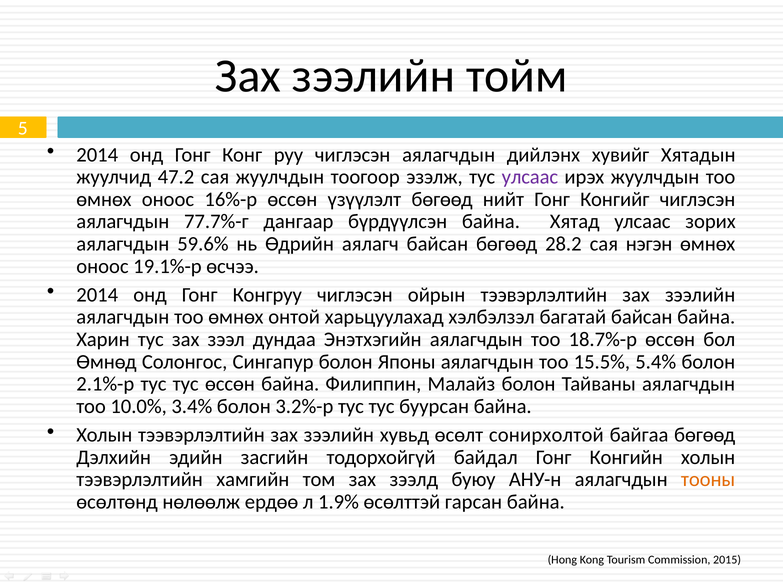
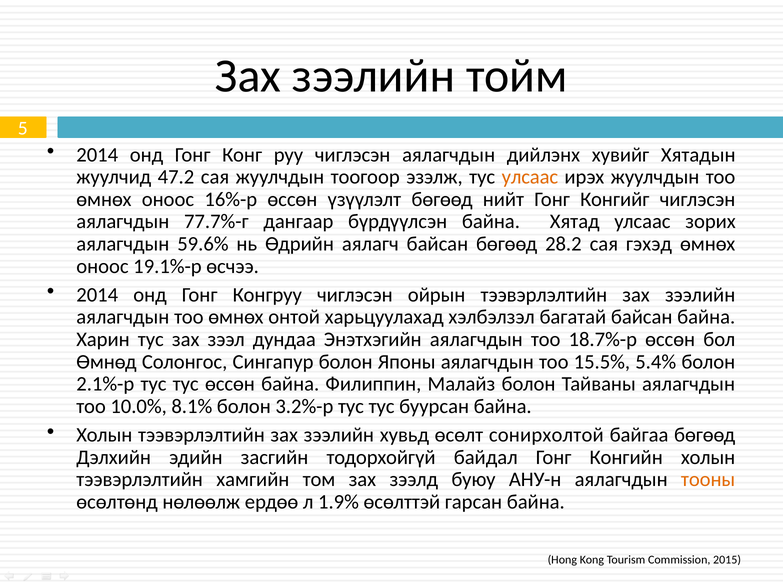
улсаас colour: purple -> orange (530, 177)
нэгэн: нэгэн -> гэхэд (649, 244)
3.4%: 3.4% -> 8.1% (192, 407)
